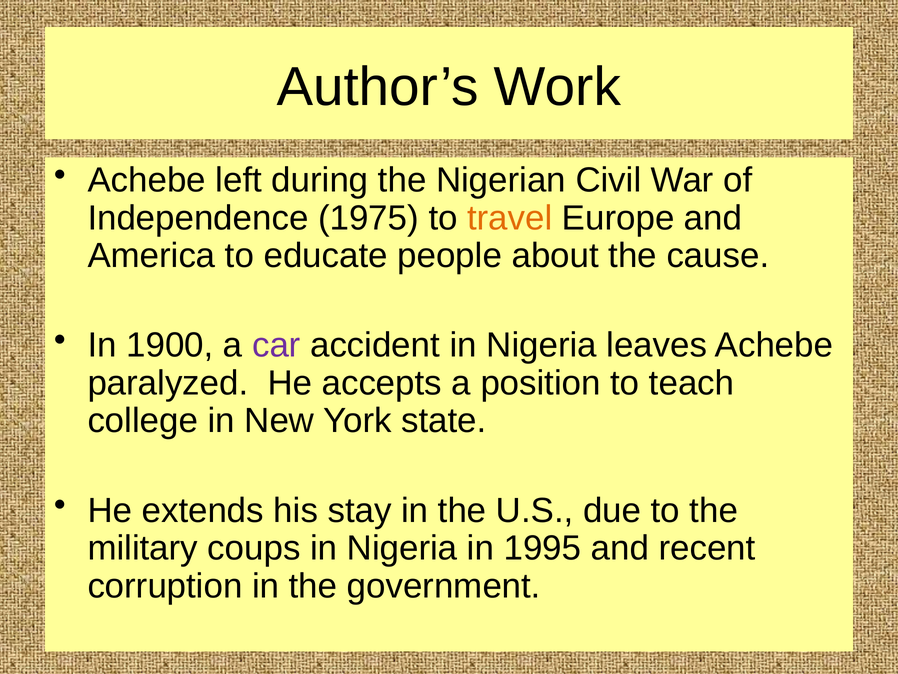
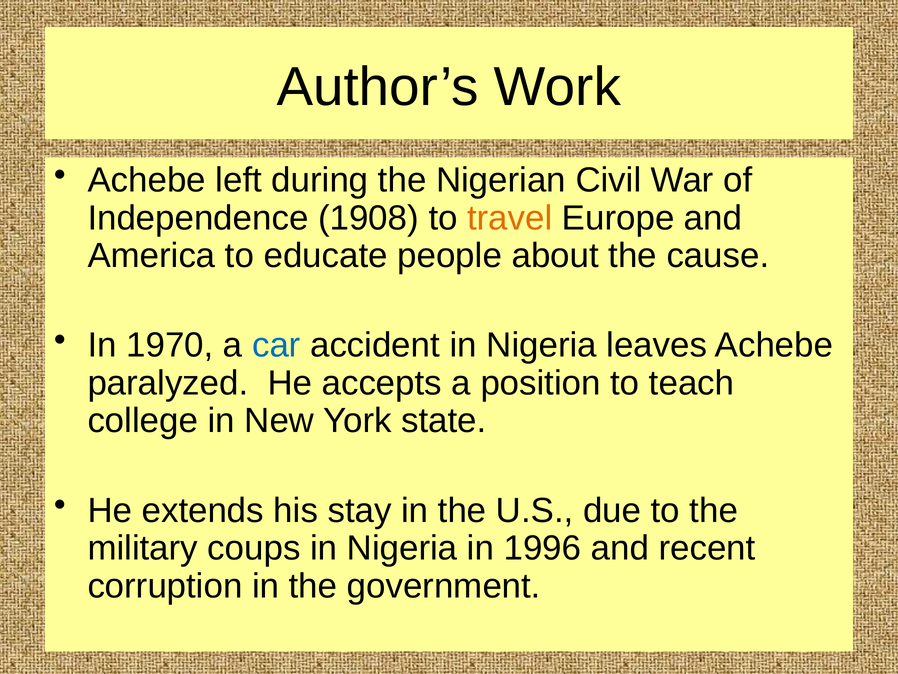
1975: 1975 -> 1908 (368, 218)
1900: 1900 -> 1970 (170, 345)
car colour: purple -> blue (276, 345)
1995: 1995 -> 1996 (543, 548)
